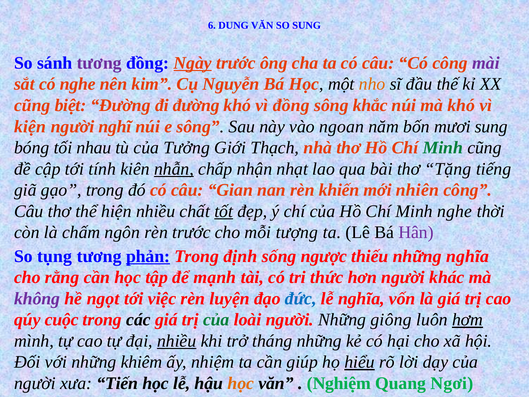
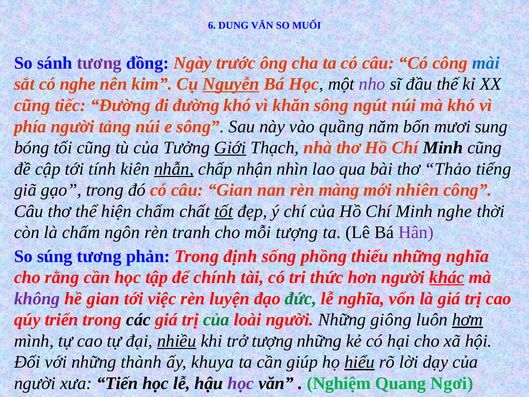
SO SUNG: SUNG -> MUỐI (307, 25)
Ngày underline: present -> none (193, 63)
mài colour: purple -> blue (486, 63)
Nguyễn underline: none -> present (231, 84)
nho colour: orange -> purple (372, 84)
biệt: biệt -> tiếc (70, 105)
vì đồng: đồng -> khăn (291, 105)
khắc: khắc -> ngút (370, 105)
kiện: kiện -> phía (30, 126)
nghĩ: nghĩ -> tảng (115, 126)
ngoan: ngoan -> quầng (341, 126)
tối nhau: nhau -> cũng (94, 148)
Giới underline: none -> present (230, 148)
Minh colour: green -> black (443, 148)
nhạt: nhạt -> nhìn (292, 169)
Tặng: Tặng -> Thảo (448, 169)
khiến: khiến -> màng (339, 190)
hiện nhiều: nhiều -> chấm (156, 211)
rèn trước: trước -> tranh (191, 232)
tụng: tụng -> súng (55, 256)
phản underline: present -> none (148, 256)
ngược: ngược -> phồng (324, 256)
mạnh: mạnh -> chính (215, 277)
khác underline: none -> present (447, 277)
hề ngọt: ngọt -> gian (103, 298)
đức colour: blue -> green (301, 298)
cuộc: cuộc -> triển (62, 320)
trở tháng: tháng -> tượng (272, 341)
khiêm: khiêm -> thành (141, 362)
nhiệm: nhiệm -> khuya (213, 362)
học colour: orange -> purple (241, 383)
